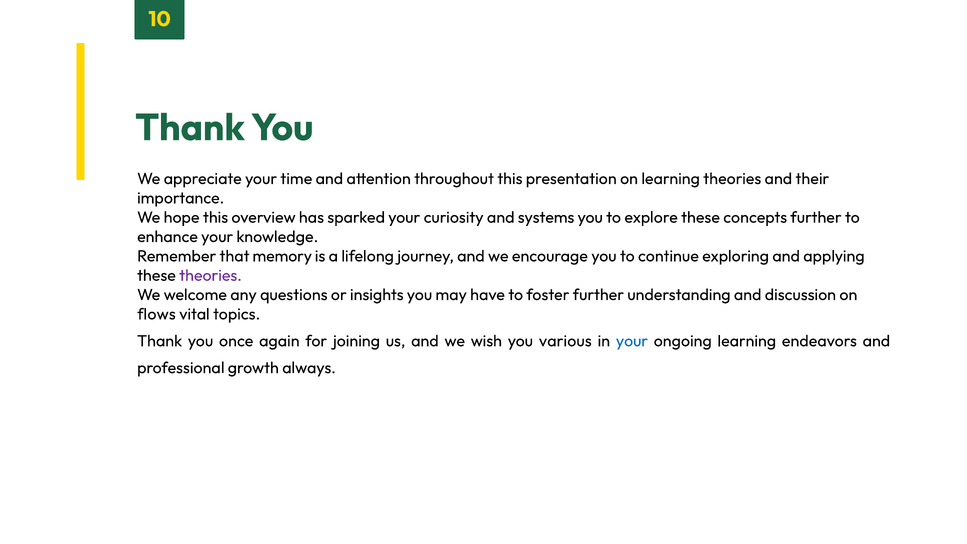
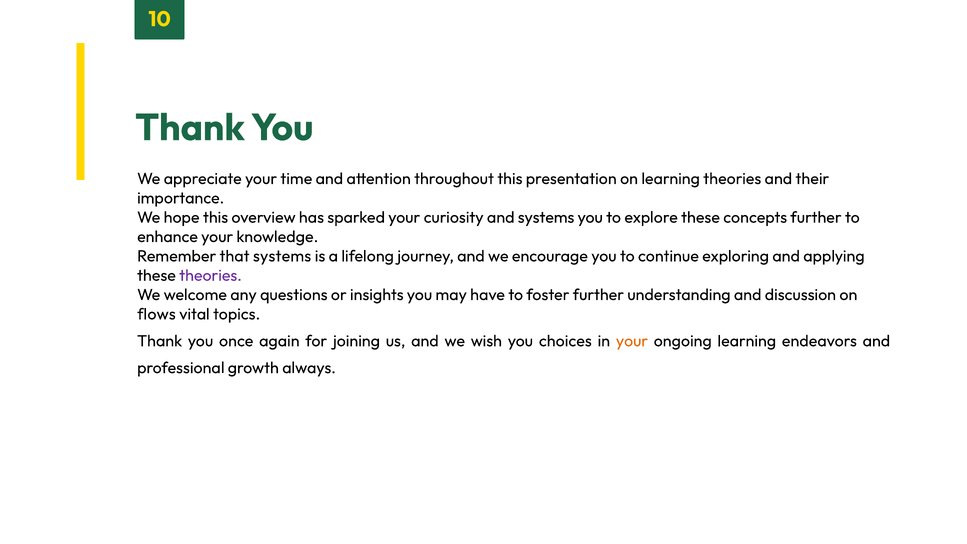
that memory: memory -> systems (282, 256)
various: various -> choices (565, 341)
your colour: blue -> orange (632, 341)
